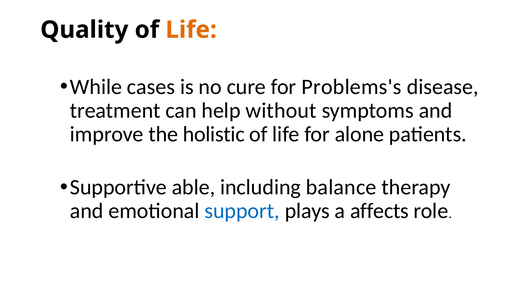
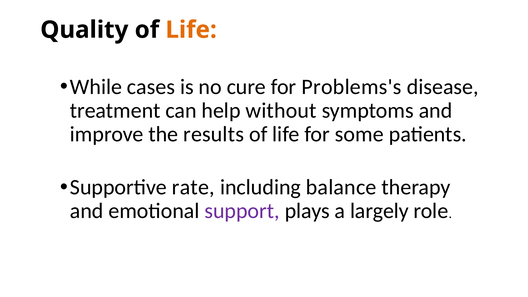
holistic: holistic -> results (214, 134)
alone: alone -> some (359, 134)
able: able -> rate (193, 187)
support colour: blue -> purple (242, 211)
affects: affects -> largely (379, 211)
